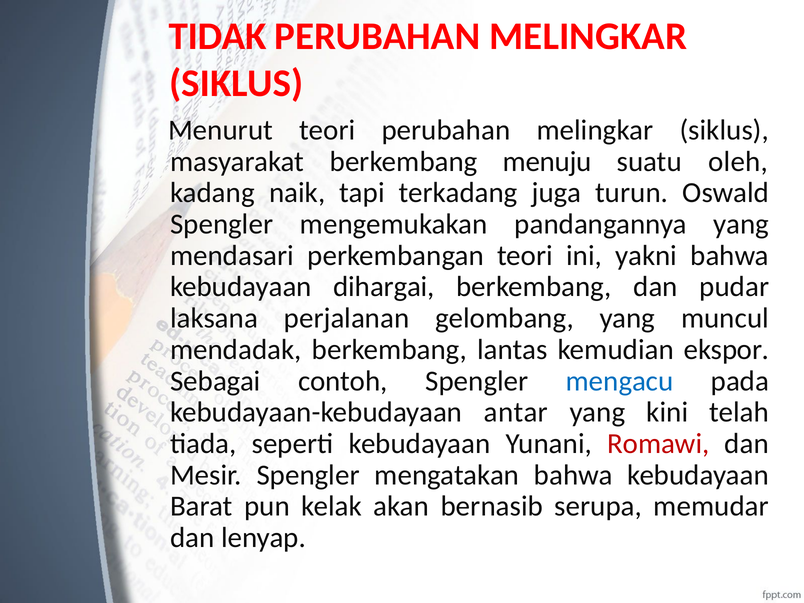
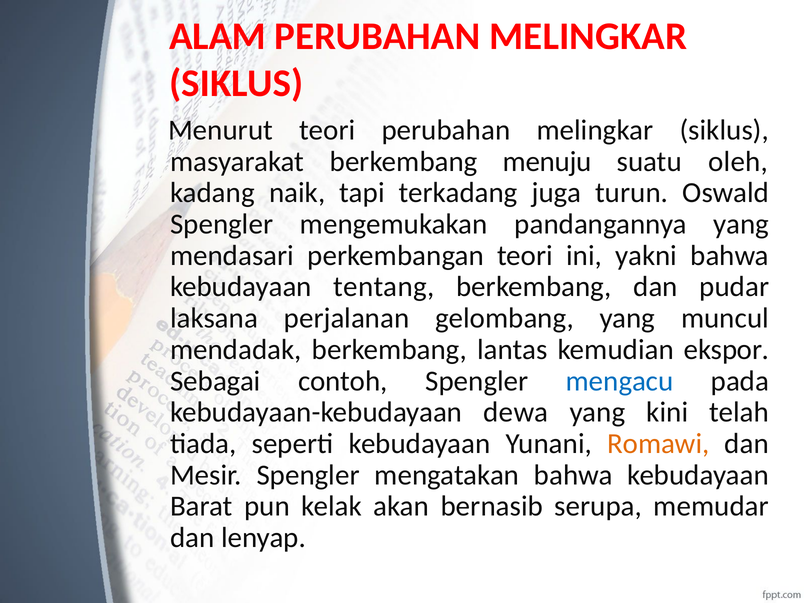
TIDAK: TIDAK -> ALAM (218, 36)
dihargai: dihargai -> tentang (384, 287)
antar: antar -> dewa (516, 412)
Romawi colour: red -> orange (658, 444)
